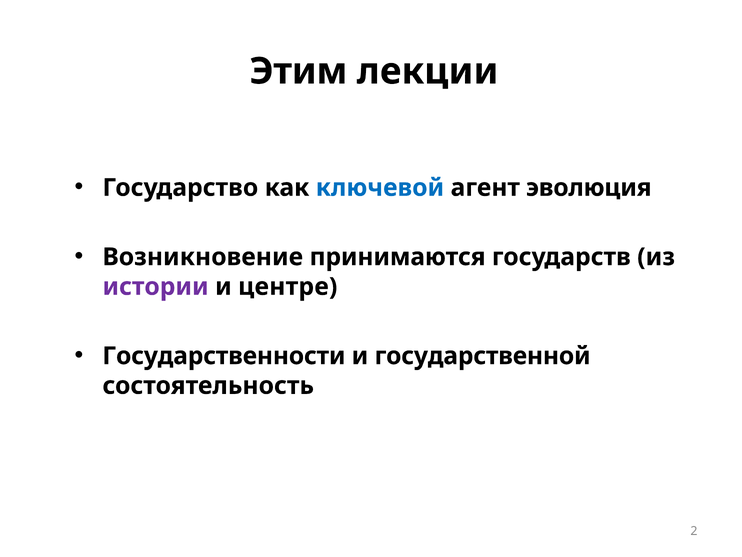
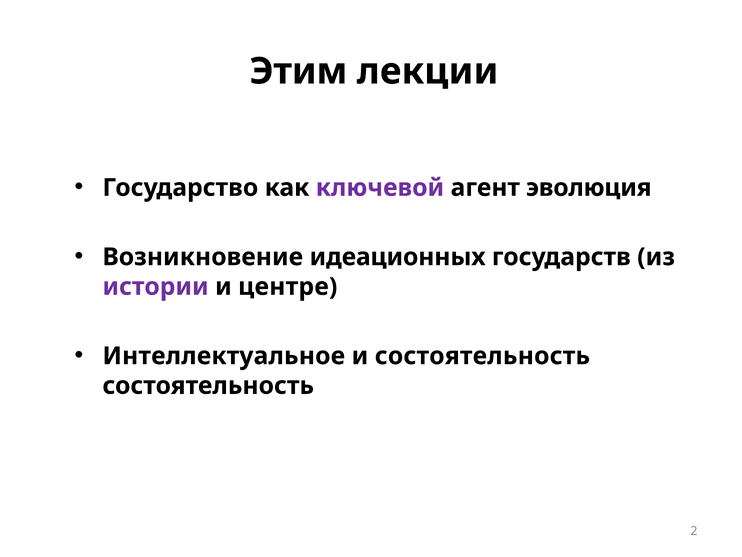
ключевой colour: blue -> purple (380, 188)
принимаются: принимаются -> идеационных (398, 257)
Государственности: Государственности -> Интеллектуальное (224, 356)
и государственной: государственной -> состоятельность (482, 356)
